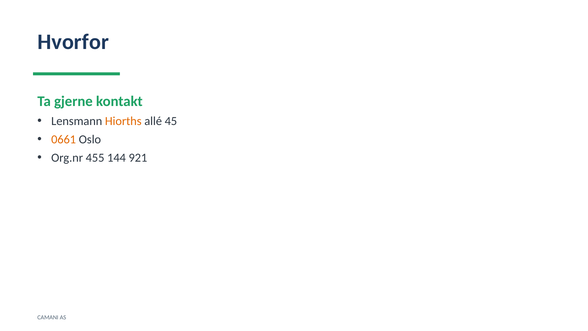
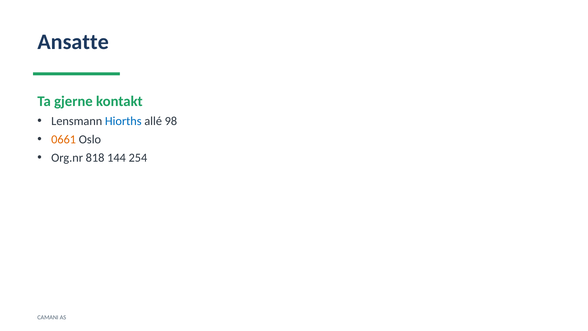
Hvorfor: Hvorfor -> Ansatte (73, 42)
Hiorths colour: orange -> blue (123, 121)
45: 45 -> 98 (171, 121)
455: 455 -> 818 (95, 158)
921: 921 -> 254 (138, 158)
